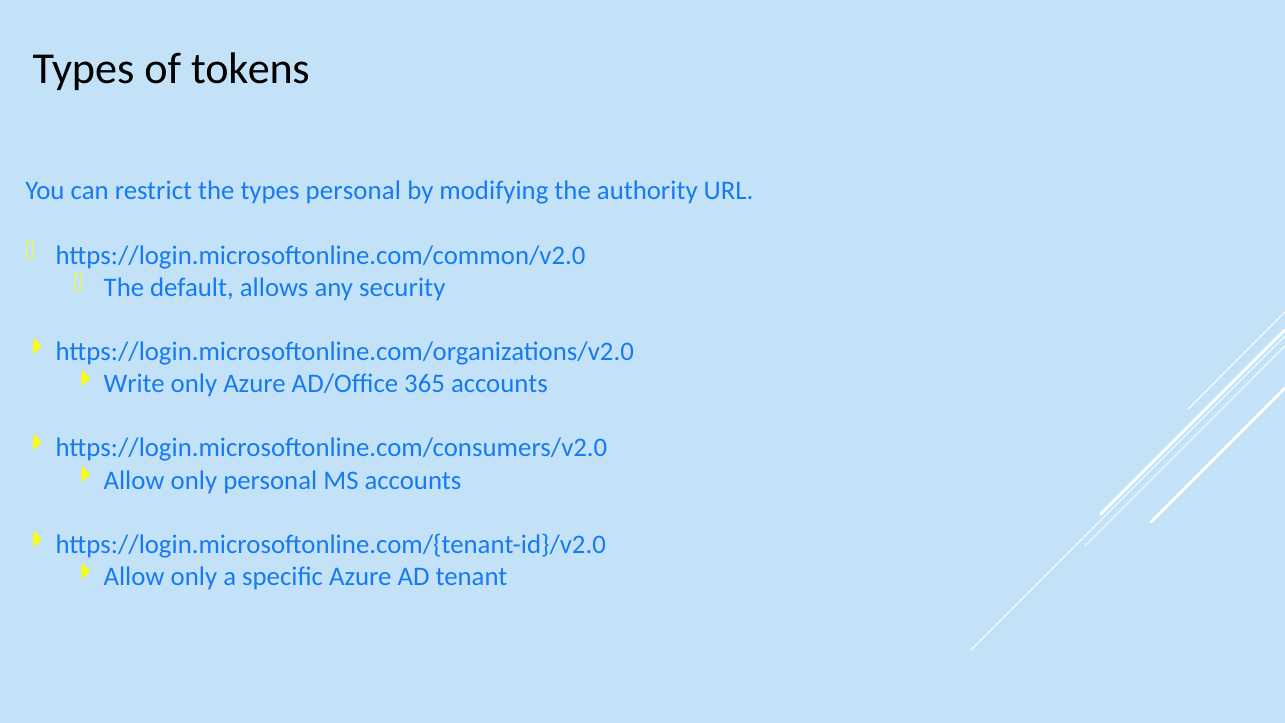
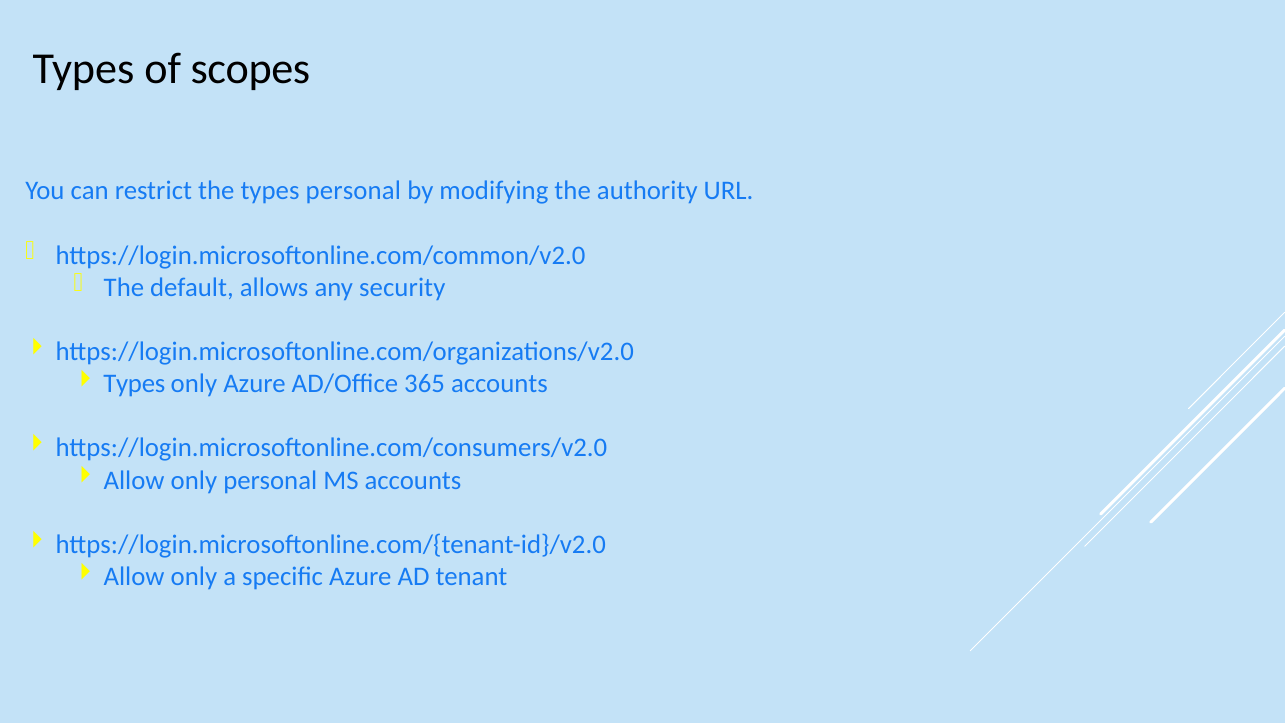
tokens: tokens -> scopes (250, 69)
Write: Write -> Types (134, 384)
